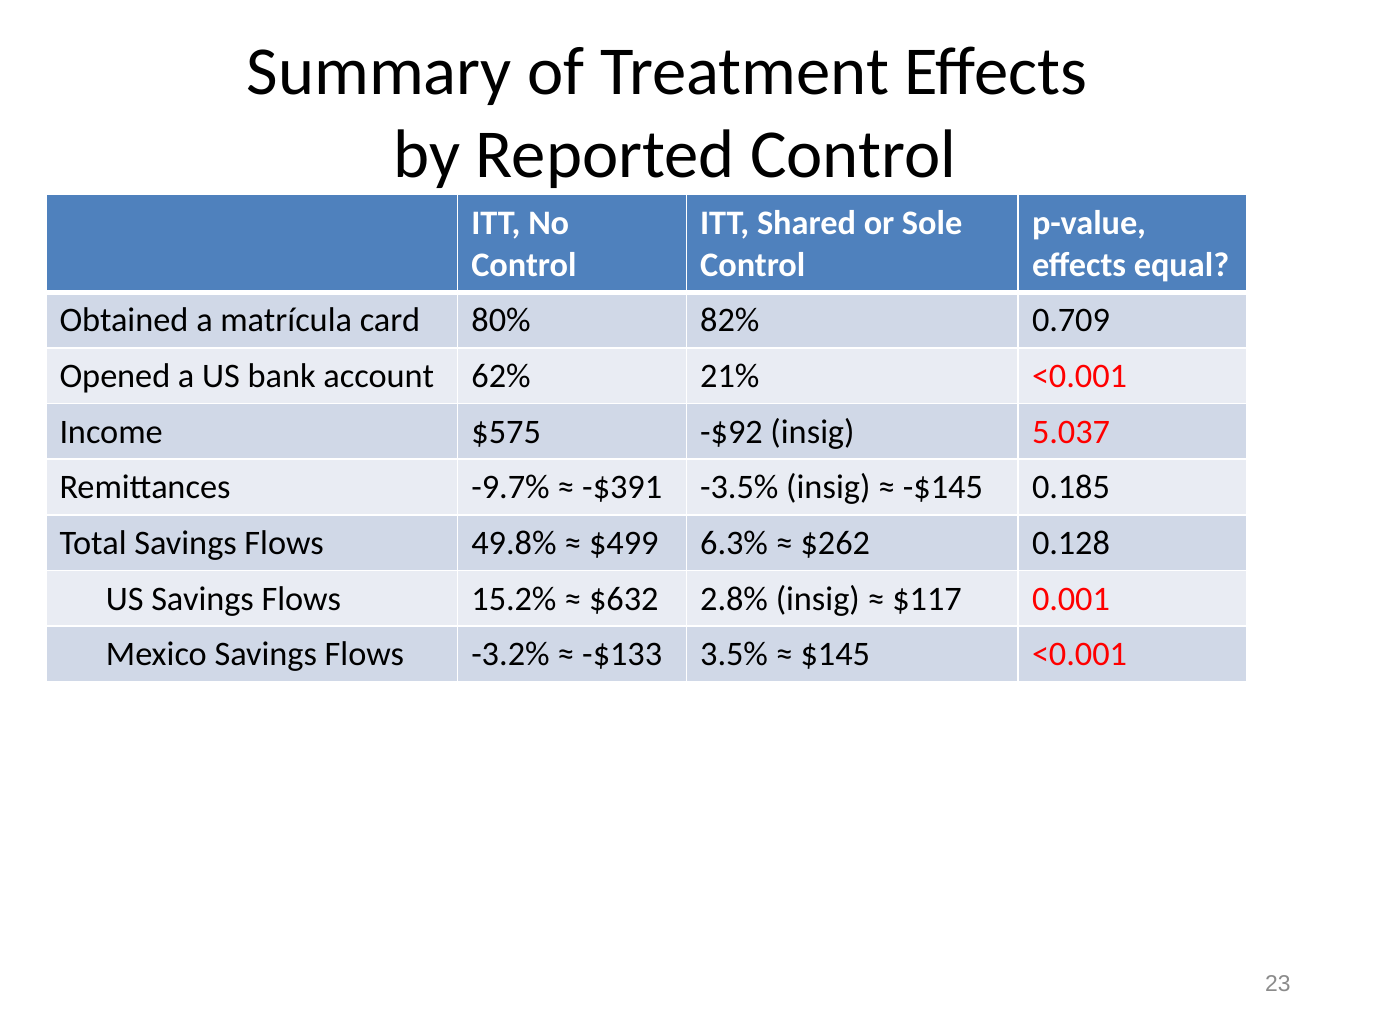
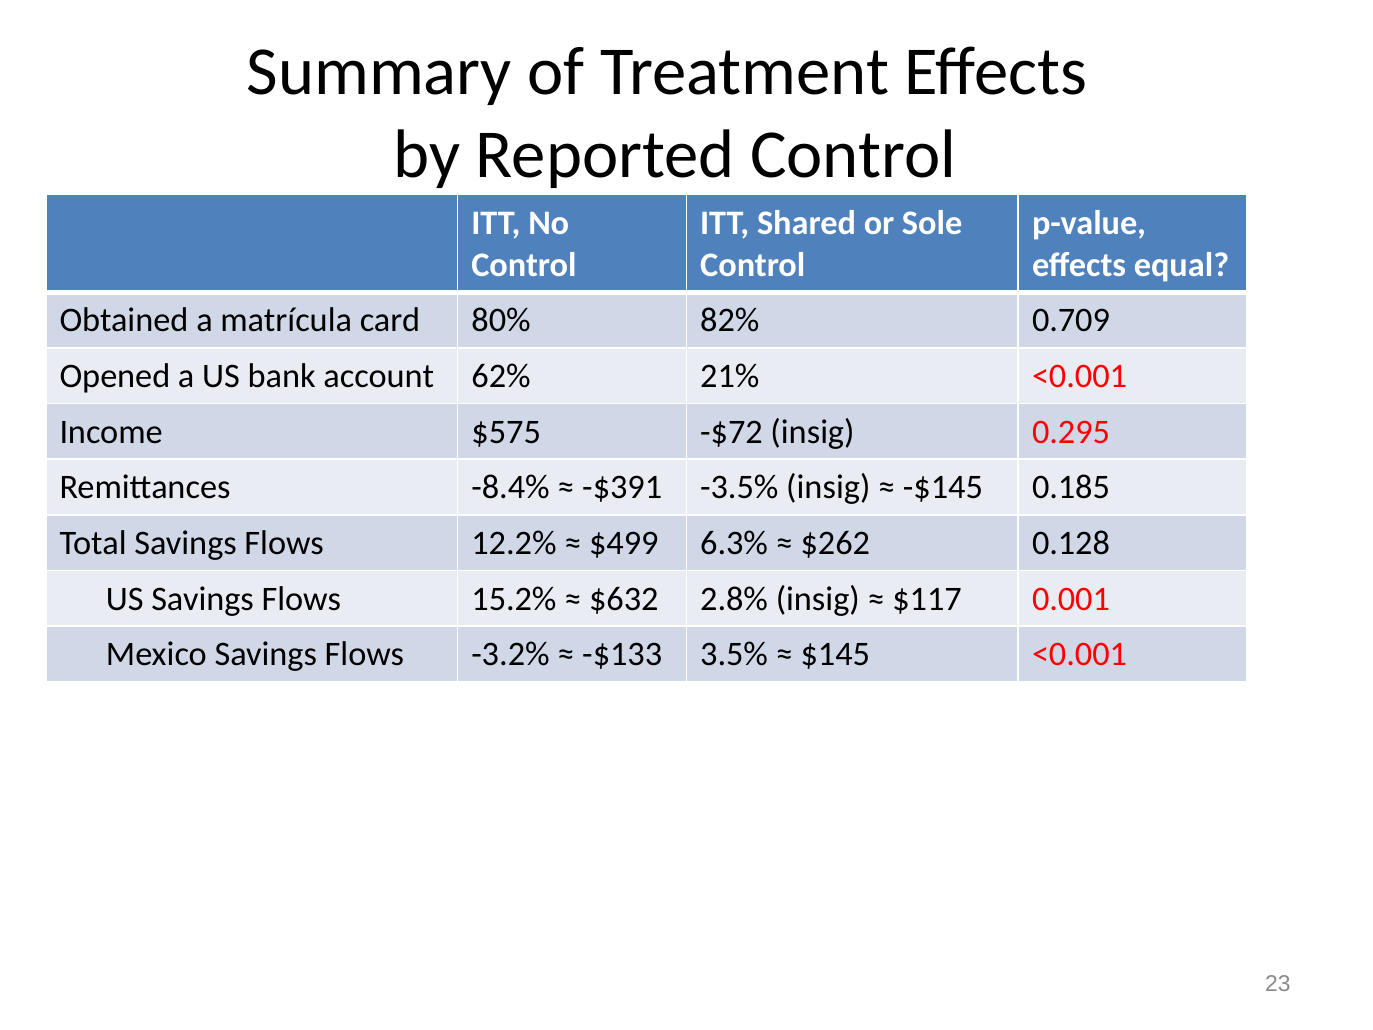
-$92: -$92 -> -$72 (731, 432)
5.037: 5.037 -> 0.295 (1071, 432)
-9.7%: -9.7% -> -8.4% (511, 487)
49.8%: 49.8% -> 12.2% (514, 543)
